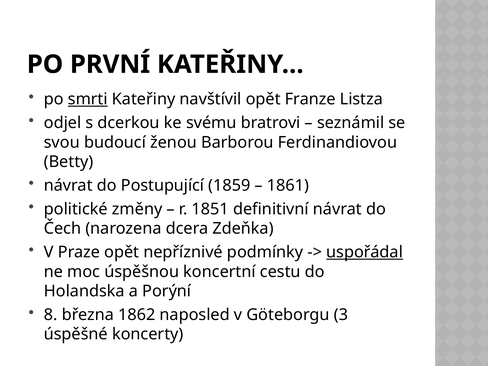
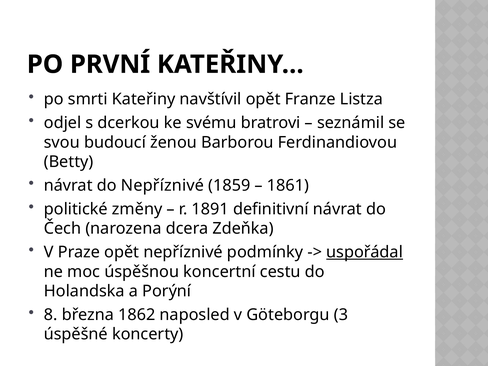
smrti underline: present -> none (88, 99)
do Postupující: Postupující -> Nepříznivé (162, 185)
1851: 1851 -> 1891 (210, 209)
